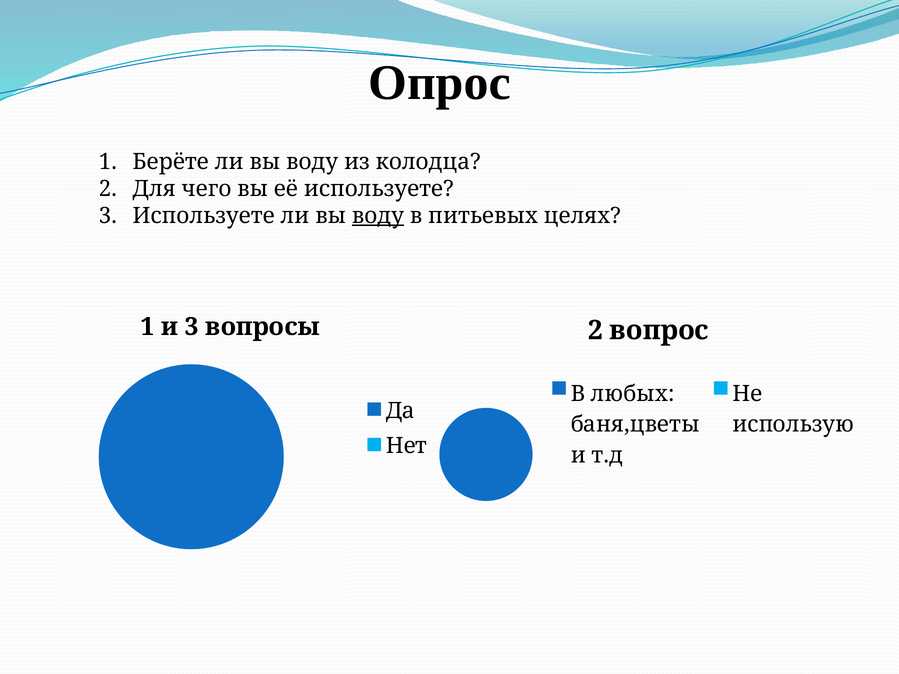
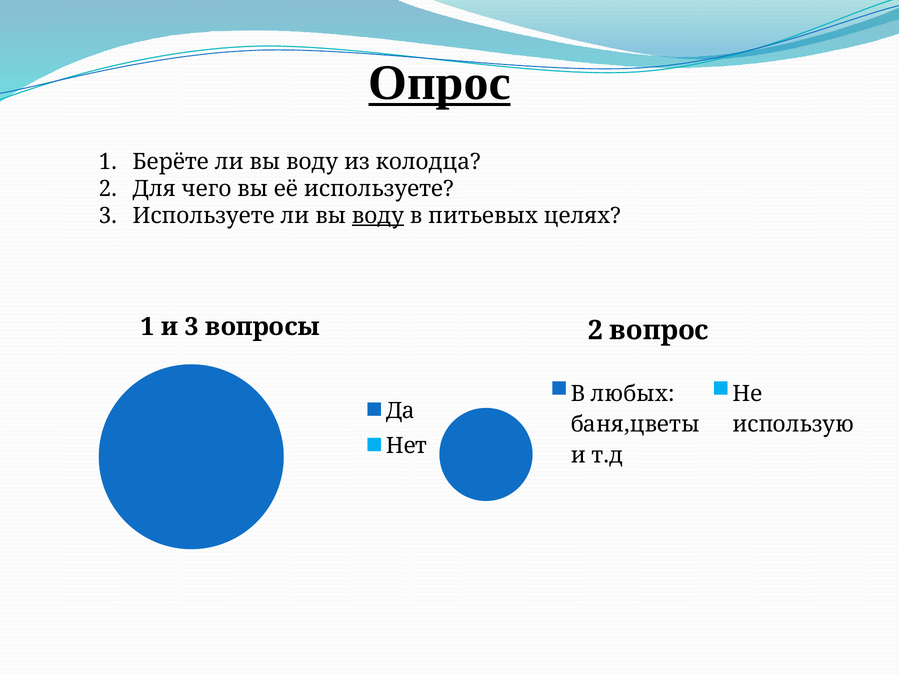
Опрос underline: none -> present (440, 83)
